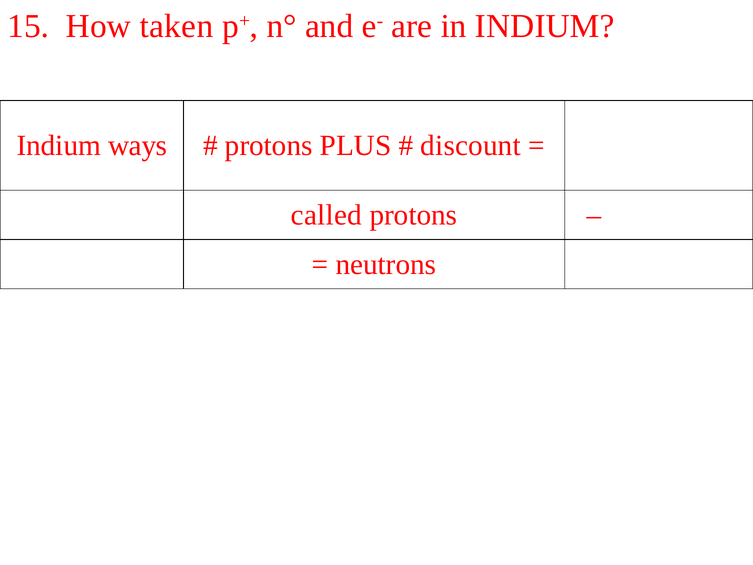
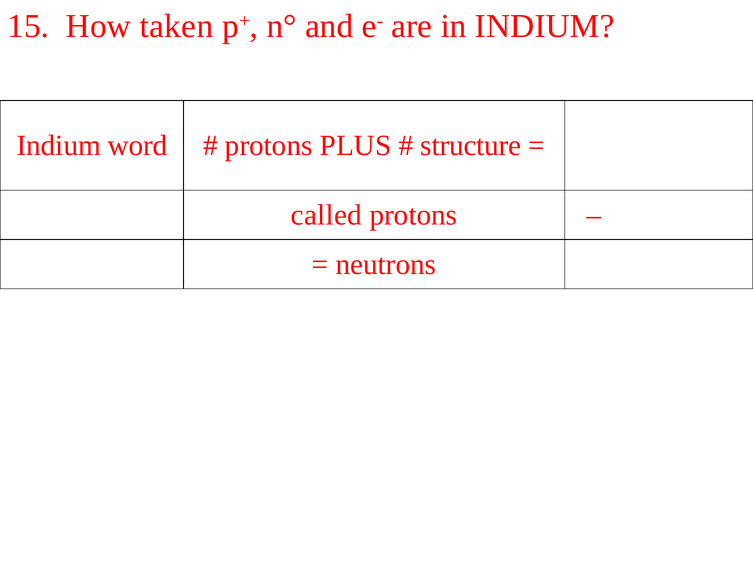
ways: ways -> word (138, 146)
discount: discount -> structure (471, 146)
